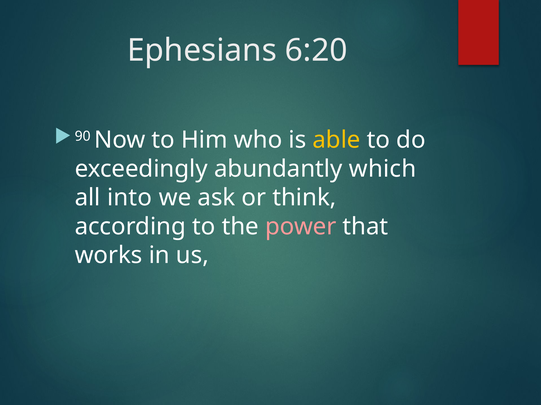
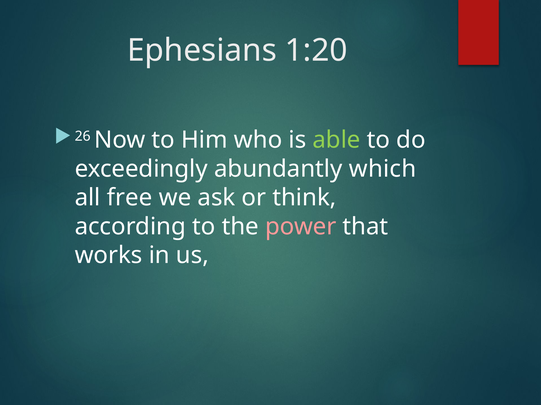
6:20: 6:20 -> 1:20 (316, 51)
90: 90 -> 26 (83, 137)
able colour: yellow -> light green (336, 140)
into: into -> free (130, 198)
